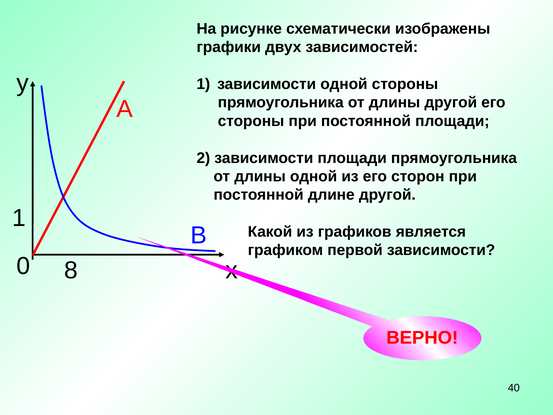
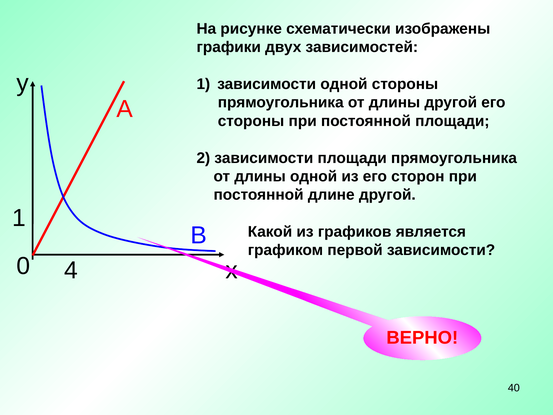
8: 8 -> 4 (71, 270)
